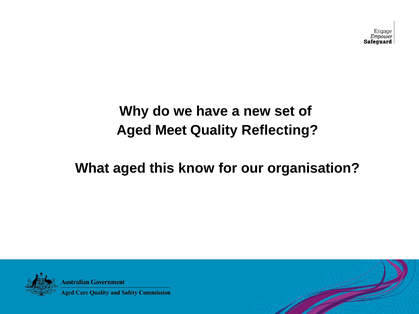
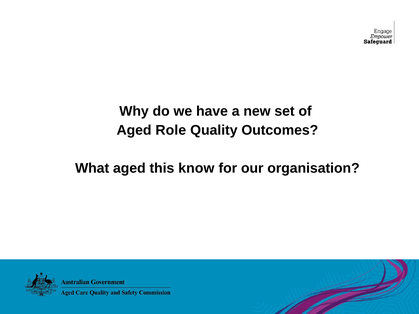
Meet: Meet -> Role (171, 130)
Reflecting: Reflecting -> Outcomes (280, 130)
